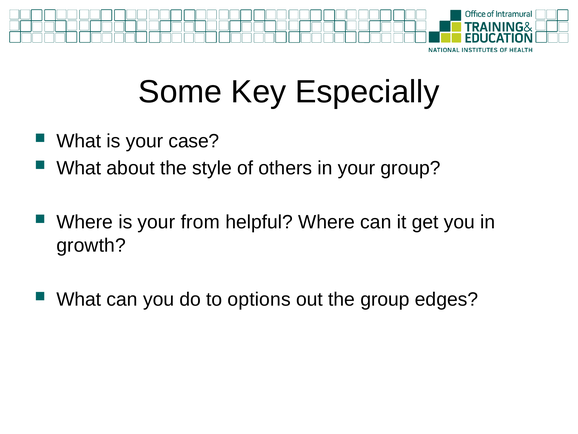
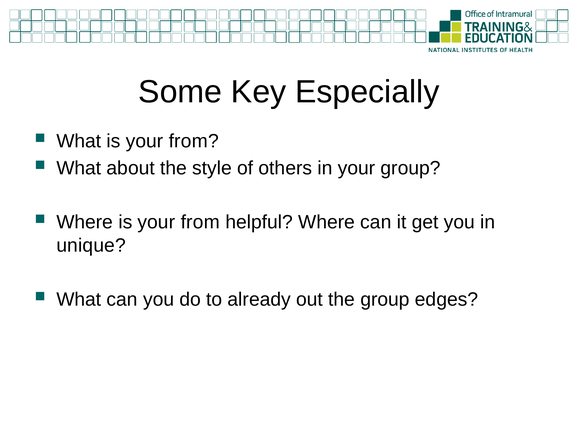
What is your case: case -> from (194, 141)
growth: growth -> unique (91, 245)
options: options -> already (259, 299)
